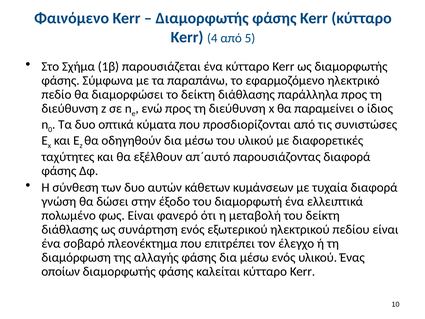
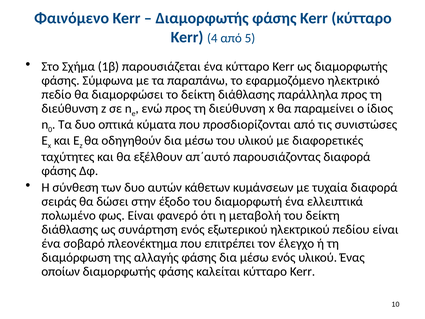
γνώση: γνώση -> σειράς (59, 201)
